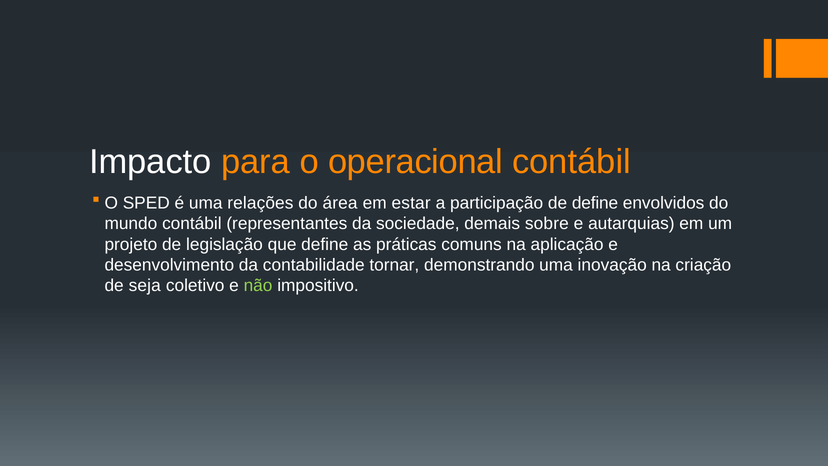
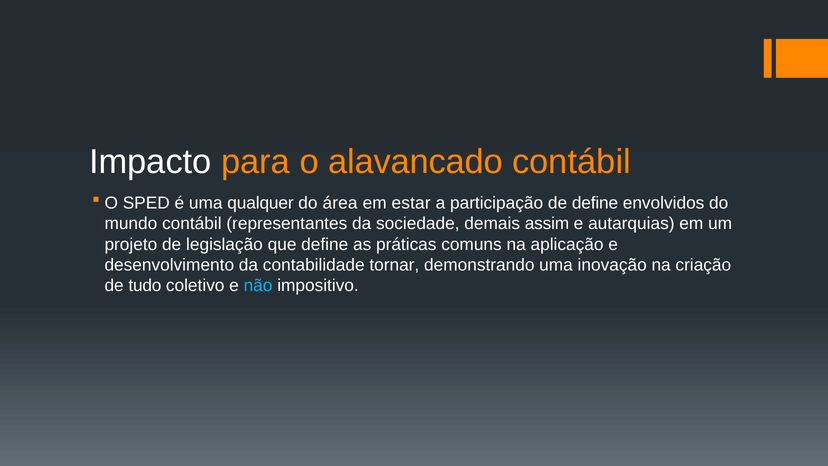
operacional: operacional -> alavancado (415, 162)
relações: relações -> qualquer (261, 203)
sobre: sobre -> assim (547, 223)
seja: seja -> tudo (145, 286)
não colour: light green -> light blue (258, 286)
